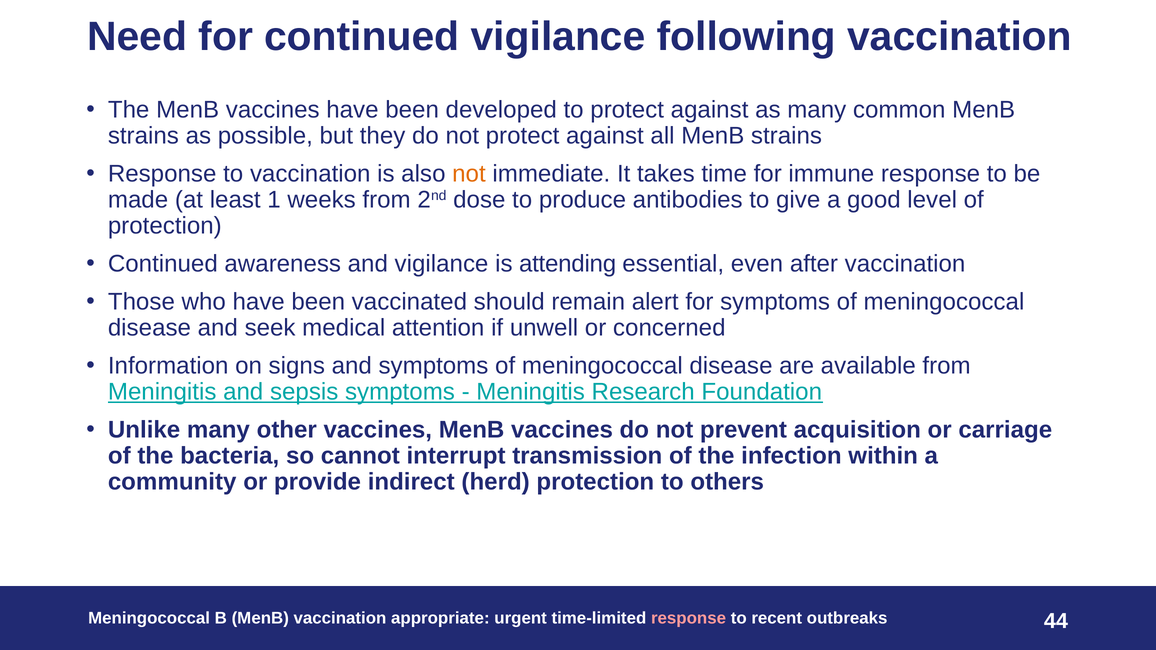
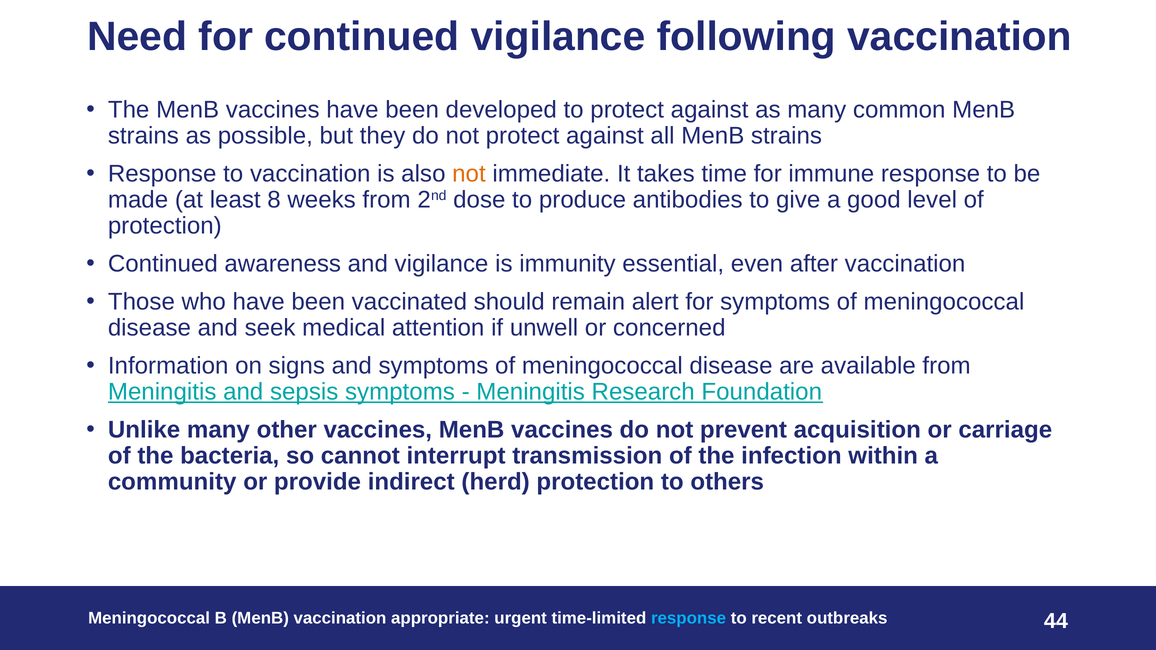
1: 1 -> 8 (274, 200)
attending: attending -> immunity (567, 264)
response colour: pink -> light blue (689, 618)
